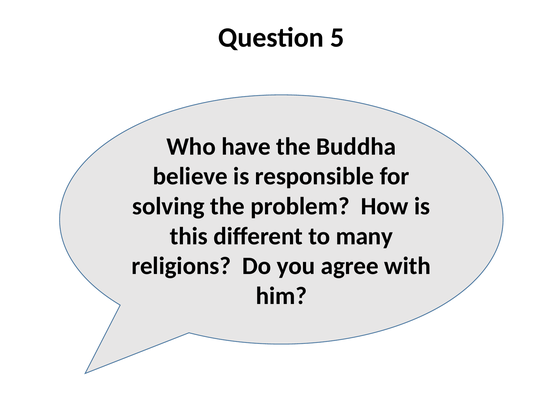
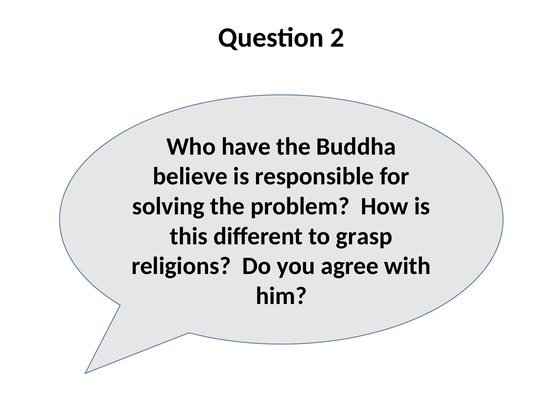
5: 5 -> 2 (337, 38)
many: many -> grasp (364, 236)
